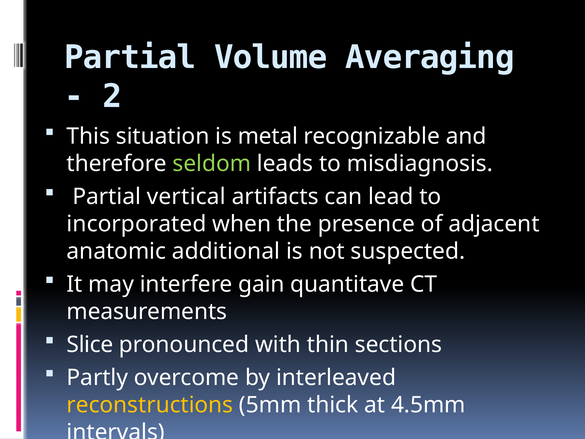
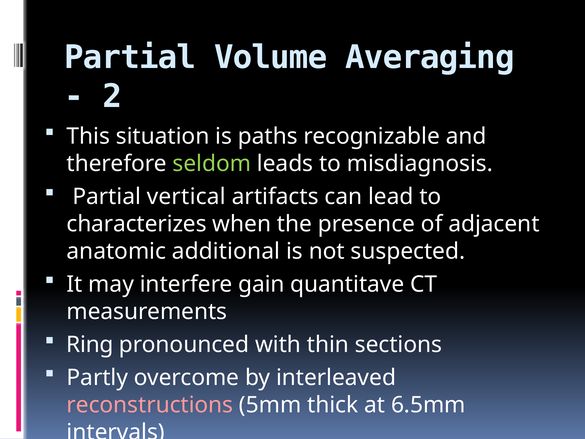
metal: metal -> paths (268, 136)
incorporated: incorporated -> characterizes (137, 224)
Slice: Slice -> Ring (90, 344)
reconstructions colour: yellow -> pink (150, 405)
4.5mm: 4.5mm -> 6.5mm (428, 405)
